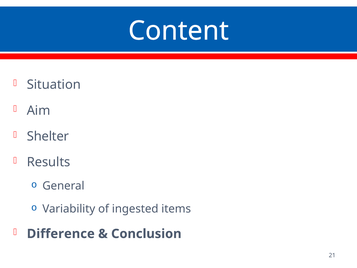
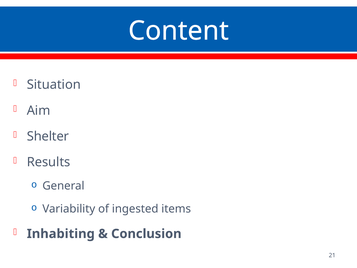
Difference: Difference -> Inhabiting (61, 234)
